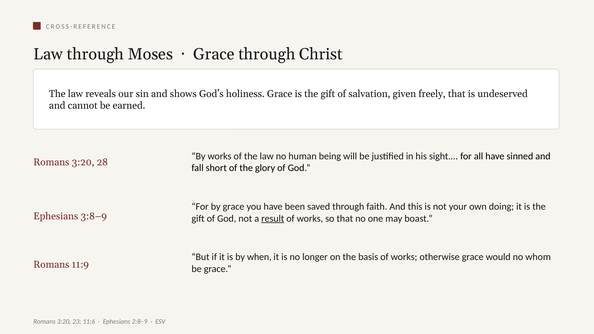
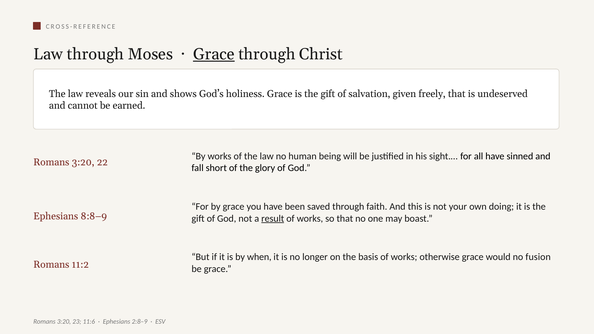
Grace underline: none -> present (214, 54)
28: 28 -> 22 (102, 162)
3:8–9: 3:8–9 -> 8:8–9 (94, 216)
whom: whom -> fusion (538, 257)
11:9: 11:9 -> 11:2 (80, 265)
